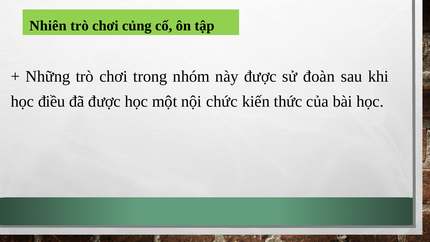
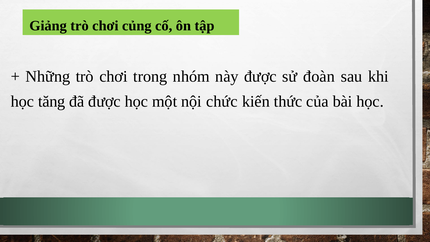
Nhiên: Nhiên -> Giảng (48, 26)
điều: điều -> tăng (52, 102)
